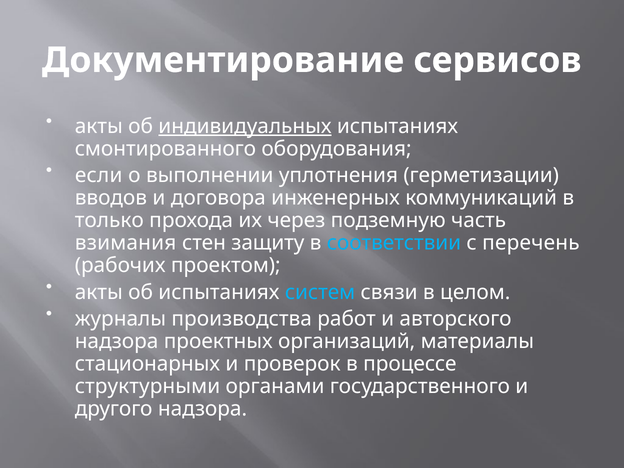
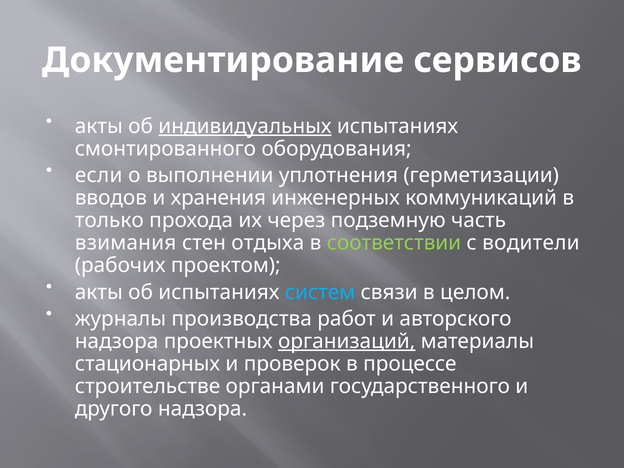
договора: договора -> хранения (218, 198)
защиту: защиту -> отдыха (268, 243)
соответствии colour: light blue -> light green (394, 243)
перечень: перечень -> водители (531, 243)
организаций underline: none -> present (347, 341)
структурными: структурными -> строительстве (148, 386)
